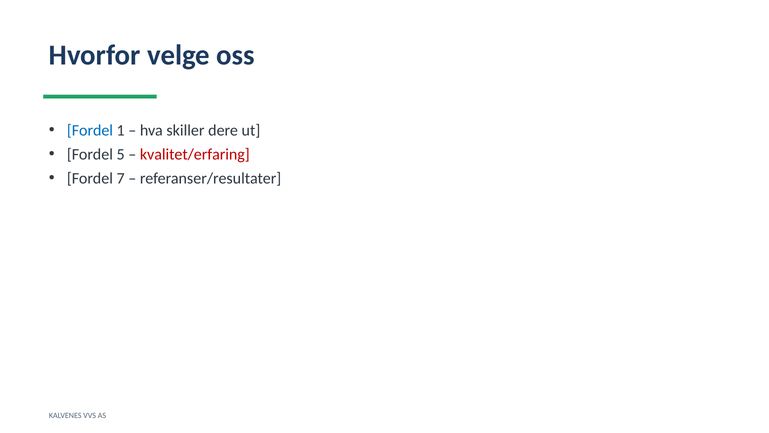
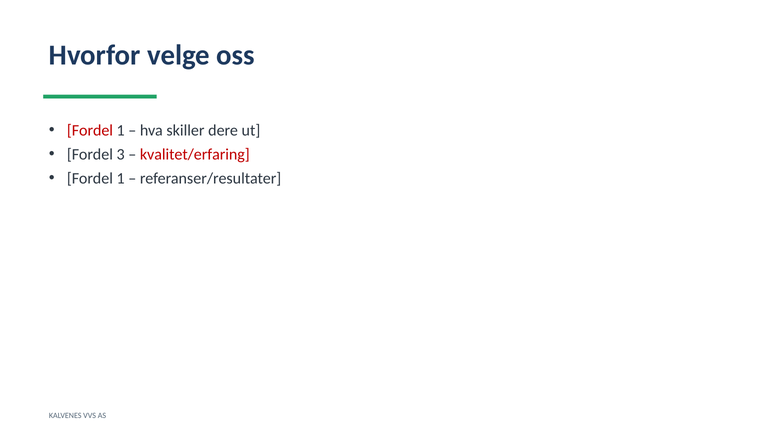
Fordel colour: blue -> red (90, 130)
5: 5 -> 3 (121, 154)
7: 7 -> 1 (121, 178)
